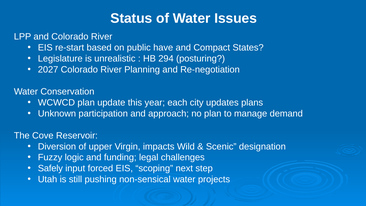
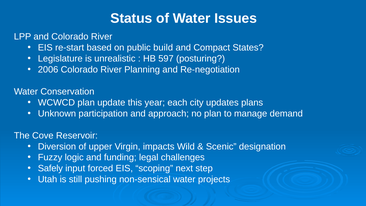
have: have -> build (163, 48)
294: 294 -> 597 (166, 59)
2027: 2027 -> 2006 (48, 70)
